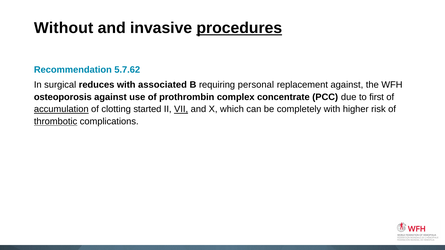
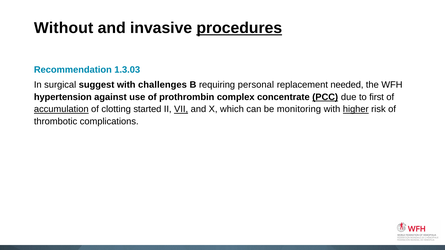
5.7.62: 5.7.62 -> 1.3.03 (127, 70)
reduces: reduces -> suggest (97, 85)
associated: associated -> challenges (162, 85)
replacement against: against -> needed (347, 85)
osteoporosis: osteoporosis -> hypertension (63, 97)
PCC underline: none -> present (325, 97)
completely: completely -> monitoring (299, 109)
higher underline: none -> present (356, 109)
thrombotic underline: present -> none (56, 122)
